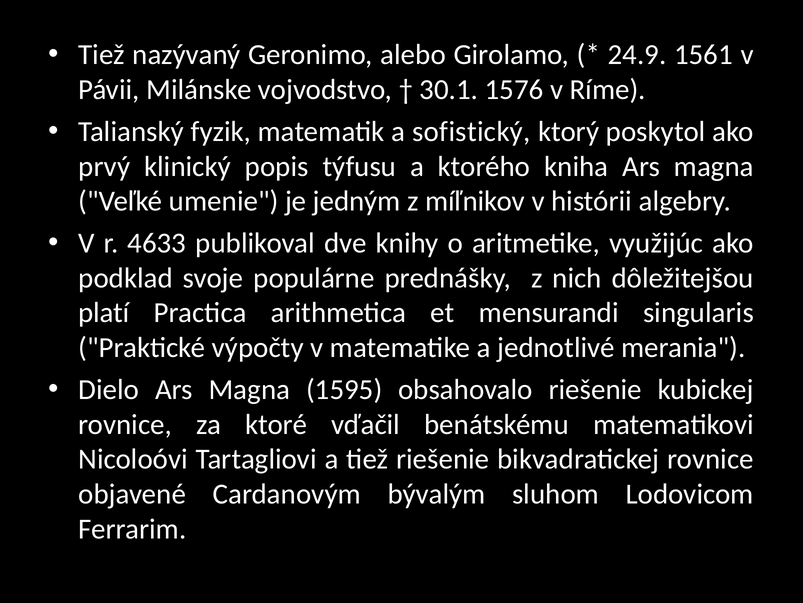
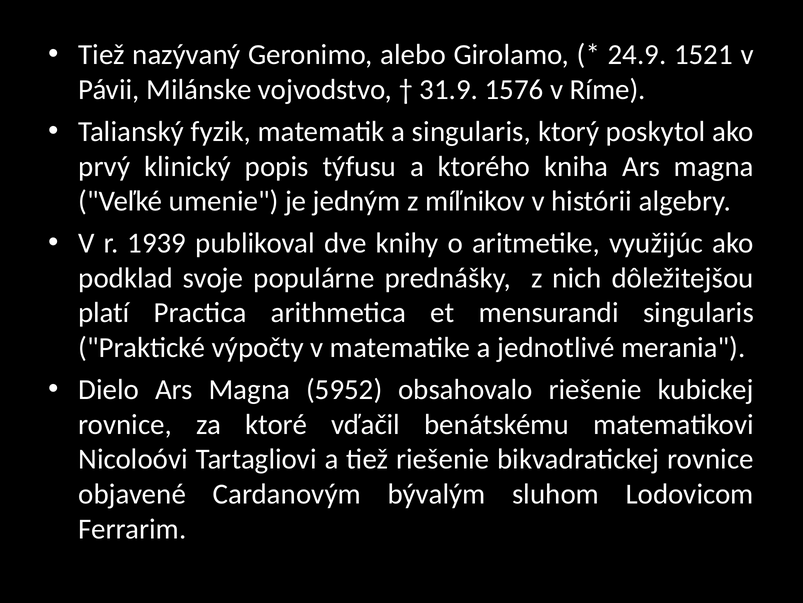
1561: 1561 -> 1521 (703, 55)
30.1: 30.1 -> 31.9 (449, 90)
a sofistický: sofistický -> singularis (471, 131)
4633: 4633 -> 1939 (157, 243)
1595: 1595 -> 5952 (344, 389)
